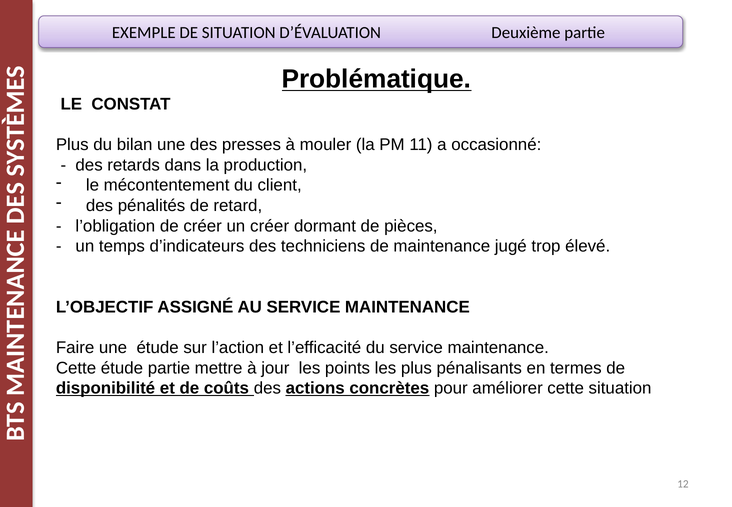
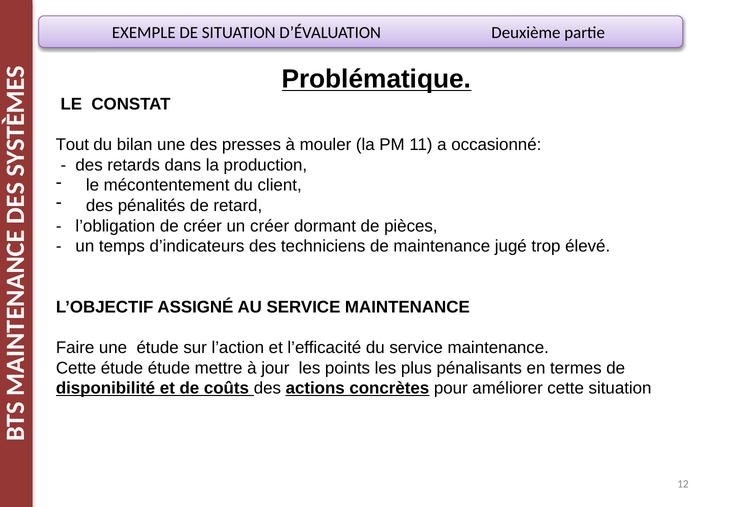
Plus: Plus -> Tout (72, 145)
étude partie: partie -> étude (169, 368)
